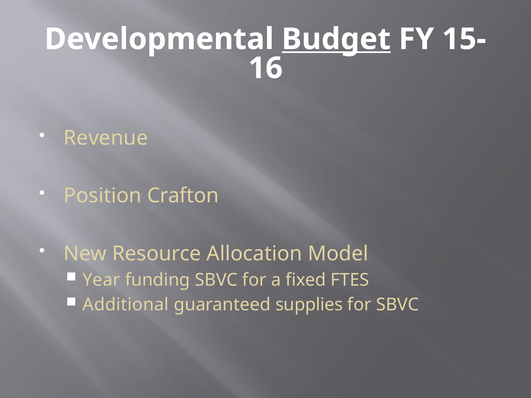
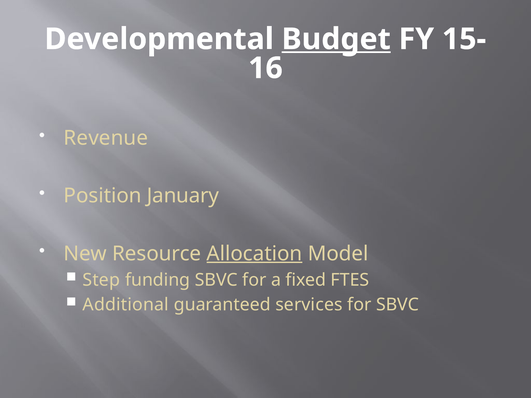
Crafton: Crafton -> January (183, 196)
Allocation underline: none -> present (254, 254)
Year: Year -> Step (101, 280)
supplies: supplies -> services (309, 305)
